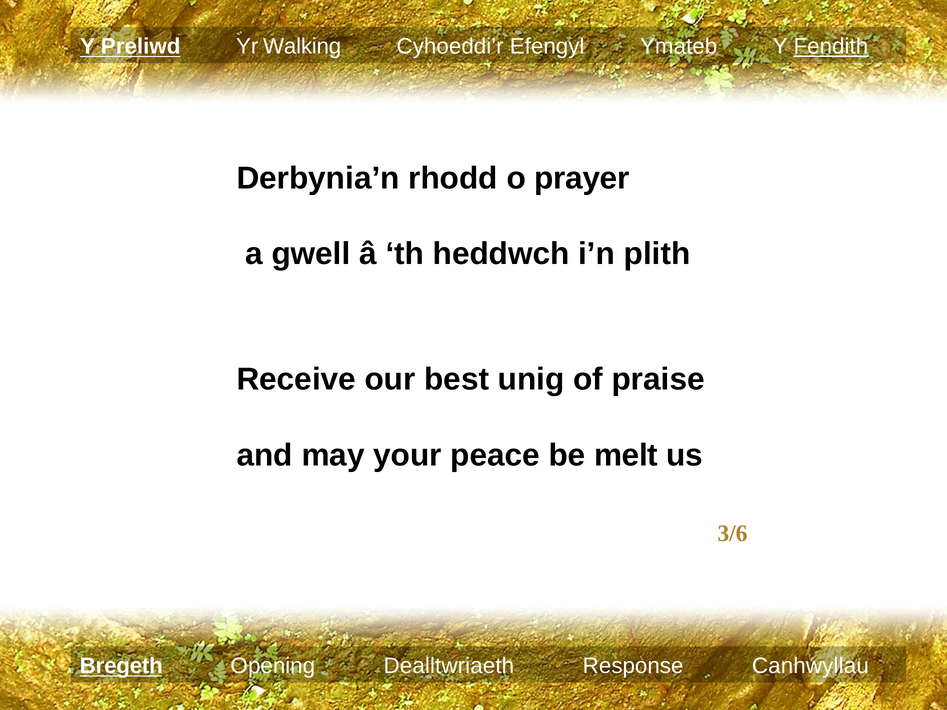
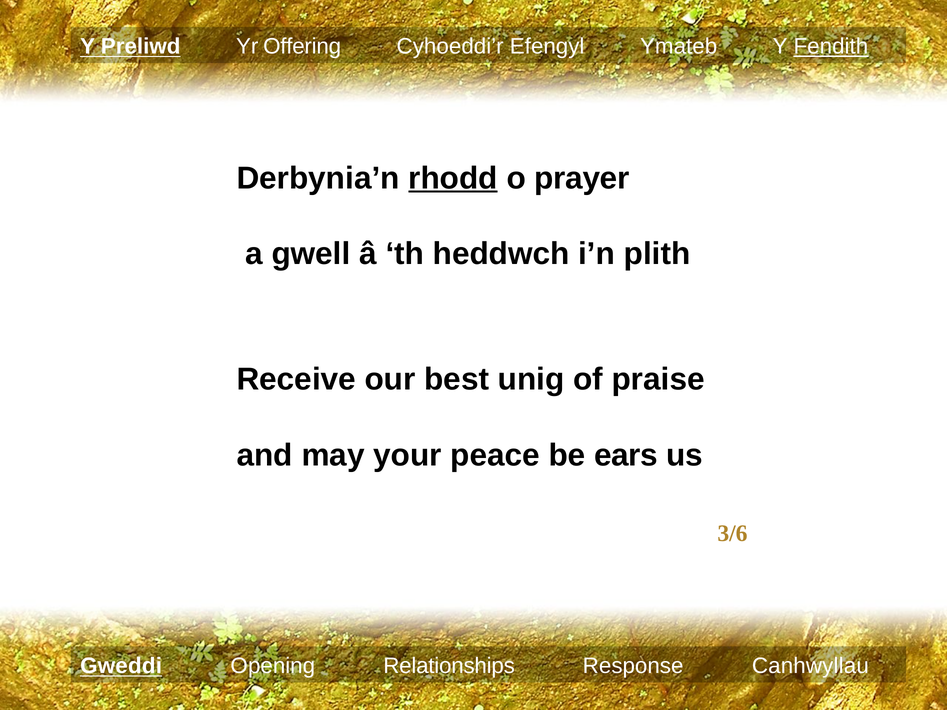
Walking: Walking -> Offering (302, 47)
rhodd underline: none -> present (453, 178)
melt: melt -> ears (626, 455)
Bregeth: Bregeth -> Gweddi (121, 666)
Dealltwriaeth: Dealltwriaeth -> Relationships (449, 666)
